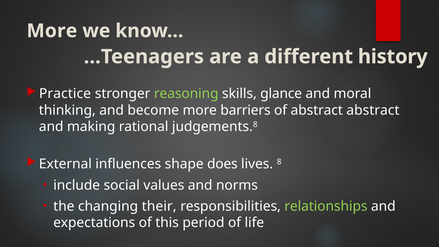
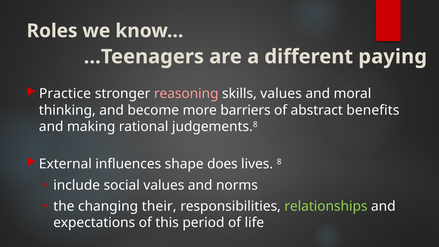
More: More -> Roles (52, 31)
history: history -> paying (393, 57)
reasoning colour: light green -> pink (186, 94)
skills glance: glance -> values (281, 94)
abstract abstract: abstract -> benefits (373, 110)
